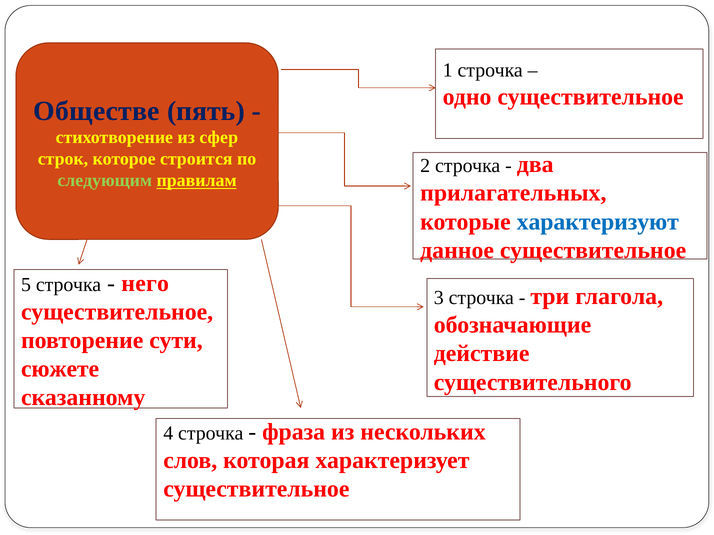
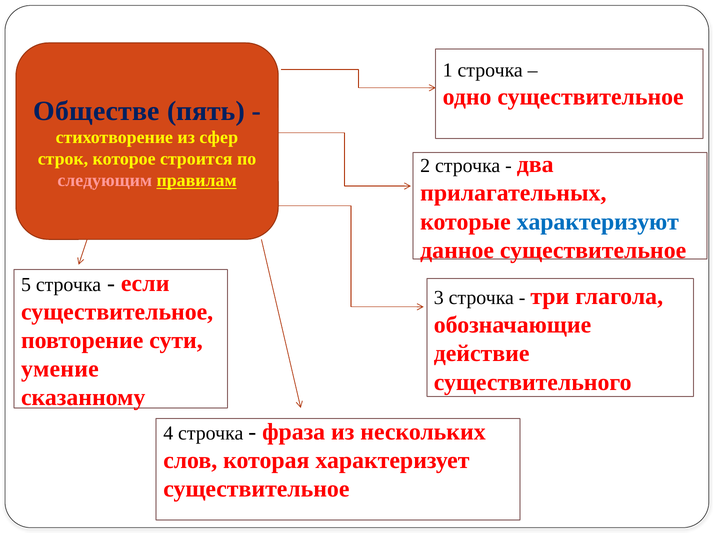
следующим colour: light green -> pink (105, 181)
него: него -> если (145, 283)
сюжете: сюжете -> умение (60, 369)
